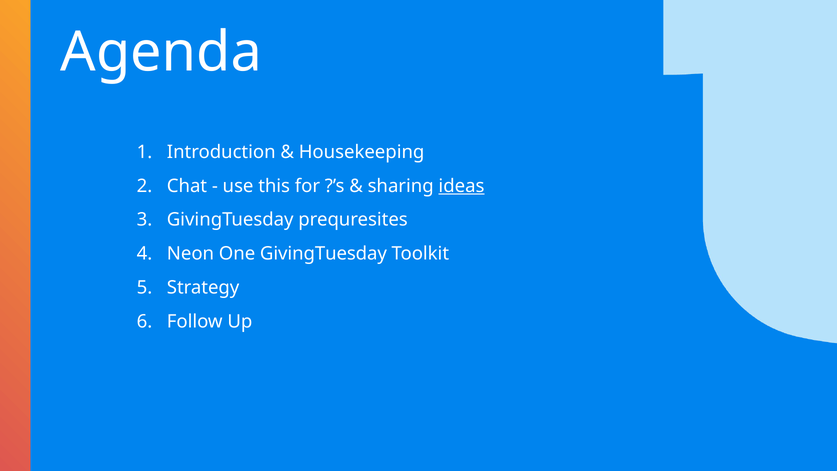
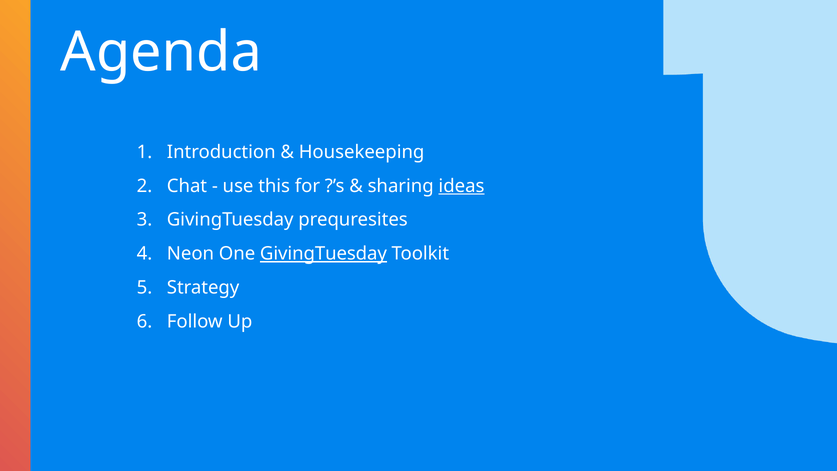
GivingTuesday underline: none -> present (323, 254)
